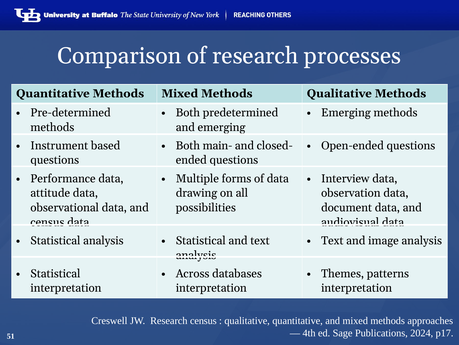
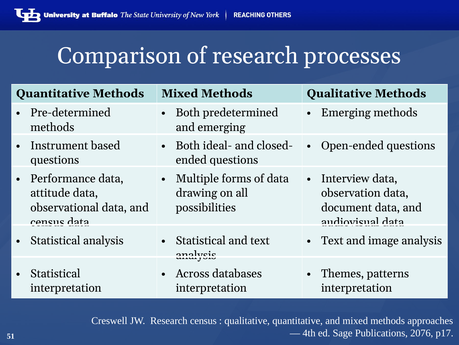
main-: main- -> ideal- (217, 145)
2024: 2024 -> 2076 (422, 332)
